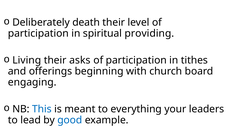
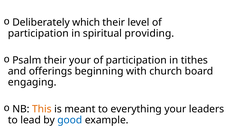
death: death -> which (86, 23)
Living: Living -> Psalm (27, 60)
their asks: asks -> your (80, 60)
This colour: blue -> orange (42, 109)
